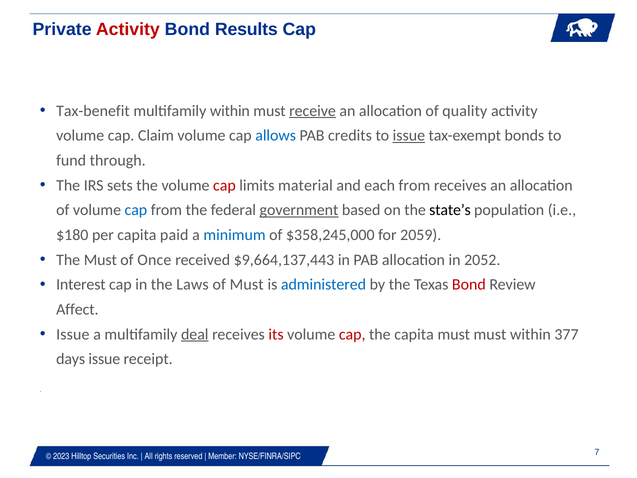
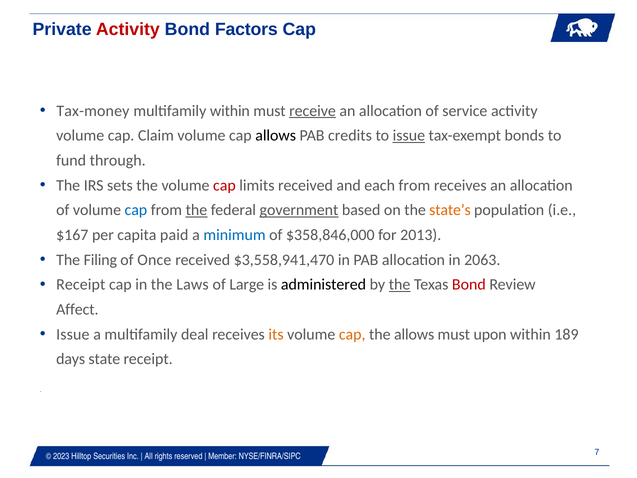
Results: Results -> Factors (246, 29)
Tax-benefit: Tax-benefit -> Tax-money (93, 111)
quality: quality -> service (465, 111)
allows colour: blue -> black (276, 136)
limits material: material -> received (306, 185)
the underline: none -> present (196, 210)
state’s colour: black -> orange (450, 210)
$180: $180 -> $167 (72, 235)
$358,245,000: $358,245,000 -> $358,846,000 (330, 235)
2059: 2059 -> 2013 (421, 235)
The Must: Must -> Filing (100, 260)
$9,664,137,443: $9,664,137,443 -> $3,558,941,470 (284, 260)
2052: 2052 -> 2063 (482, 260)
Interest: Interest -> Receipt (81, 285)
of Must: Must -> Large (247, 285)
administered colour: blue -> black (324, 285)
the underline: none -> present (400, 285)
deal underline: present -> none (195, 334)
its colour: red -> orange (276, 334)
cap colour: red -> orange (352, 334)
the capita: capita -> allows (414, 334)
must must: must -> upon (490, 334)
377: 377 -> 189 (566, 334)
days issue: issue -> state (104, 359)
